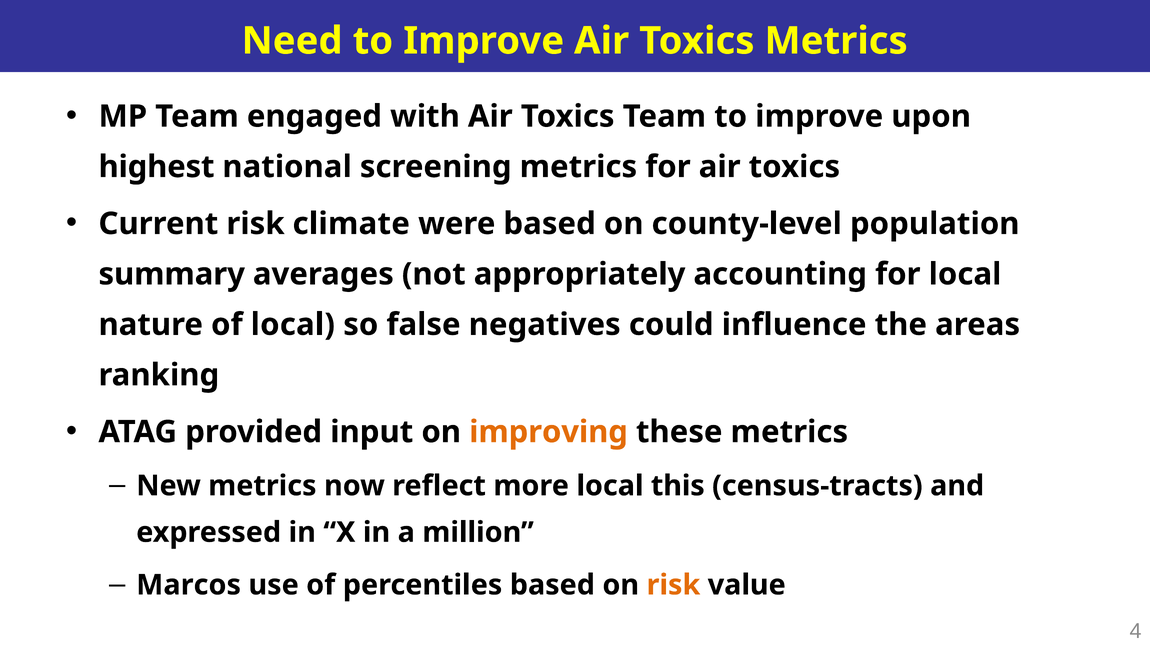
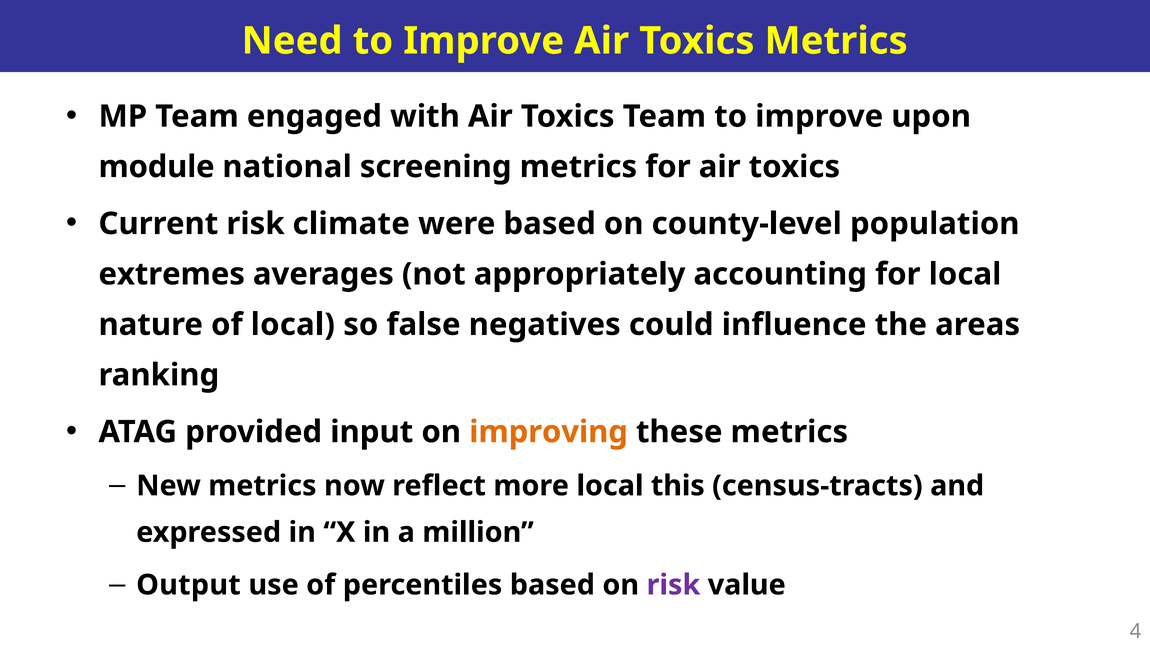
highest: highest -> module (157, 167)
summary: summary -> extremes (172, 274)
Marcos: Marcos -> Output (188, 585)
risk colour: orange -> purple (673, 585)
